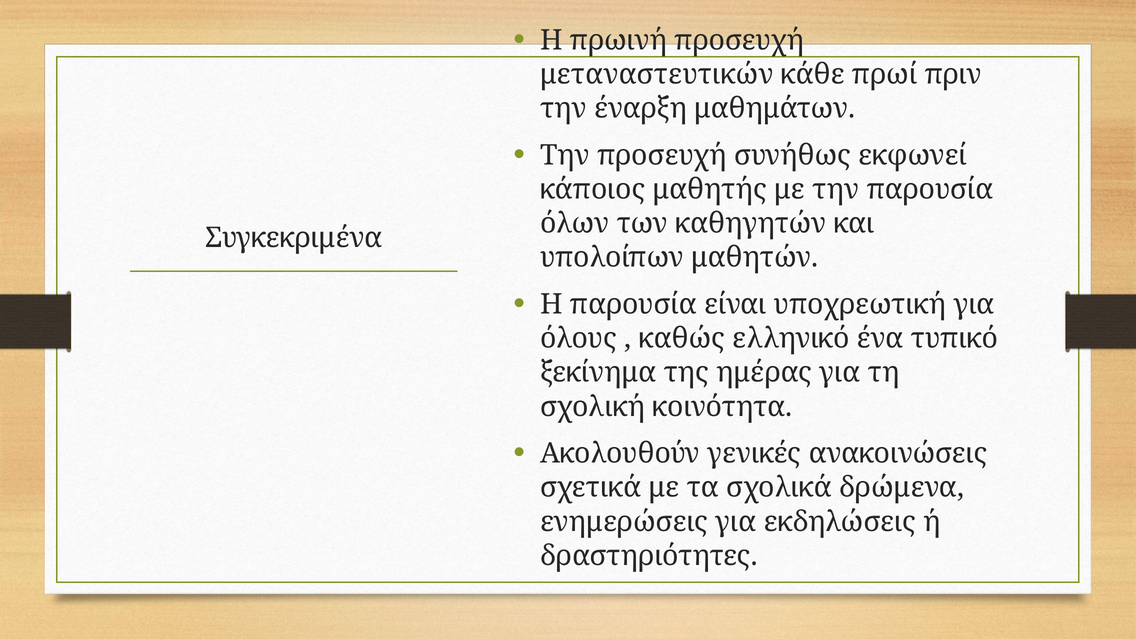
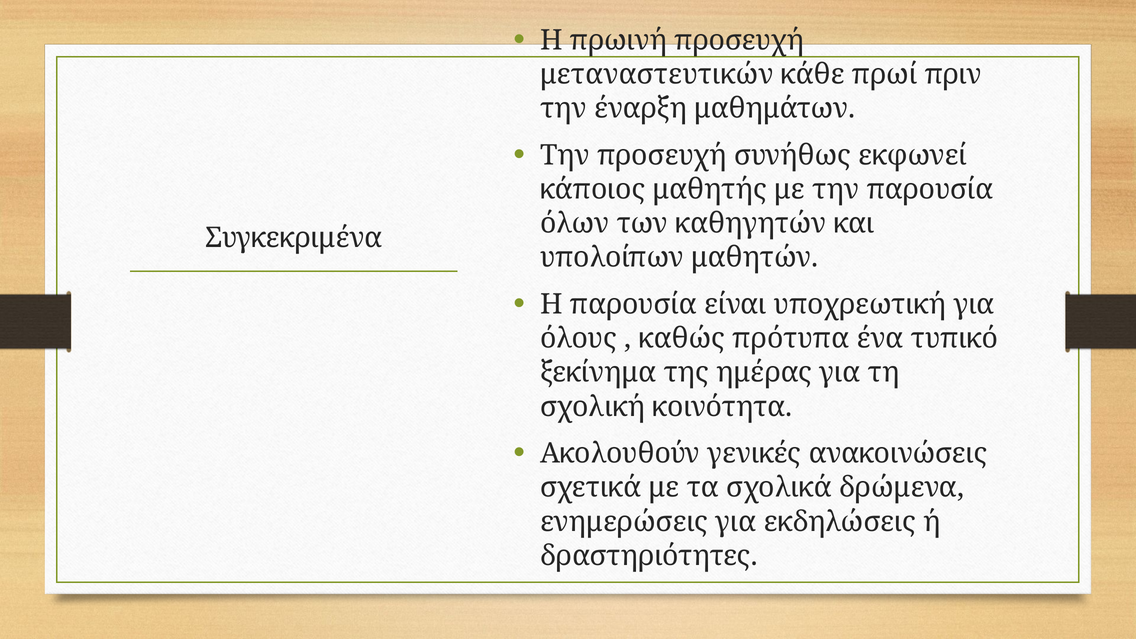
ελληνικό: ελληνικό -> πρότυπα (791, 338)
